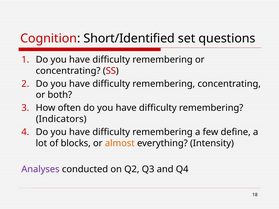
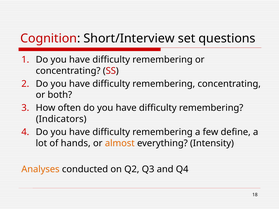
Short/Identified: Short/Identified -> Short/Interview (129, 38)
blocks: blocks -> hands (76, 143)
Analyses colour: purple -> orange (40, 169)
